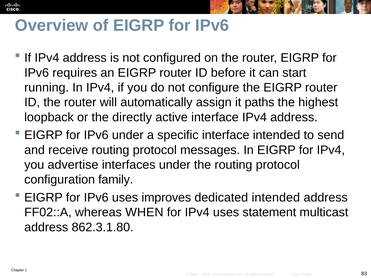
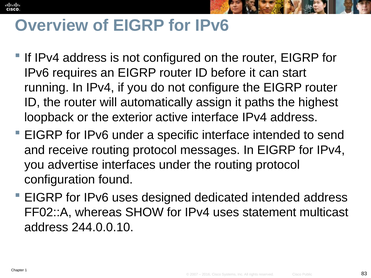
directly: directly -> exterior (132, 117)
family: family -> found (116, 180)
improves: improves -> designed (166, 198)
WHEN: WHEN -> SHOW (144, 213)
862.3.1.80: 862.3.1.80 -> 244.0.0.10 (103, 227)
